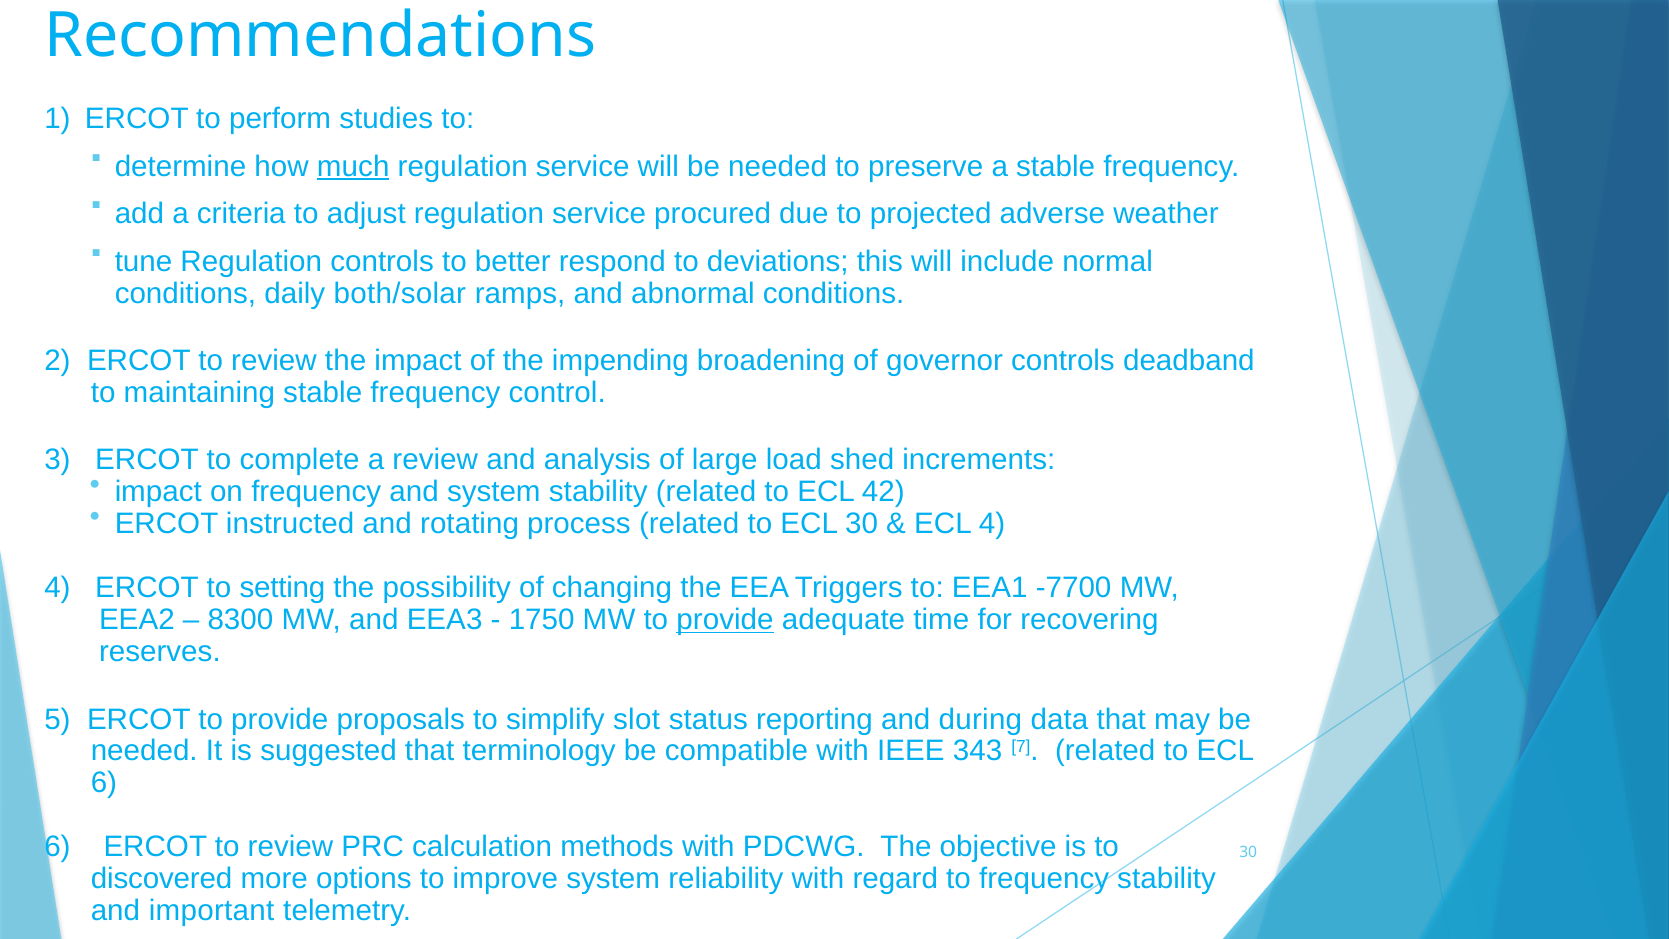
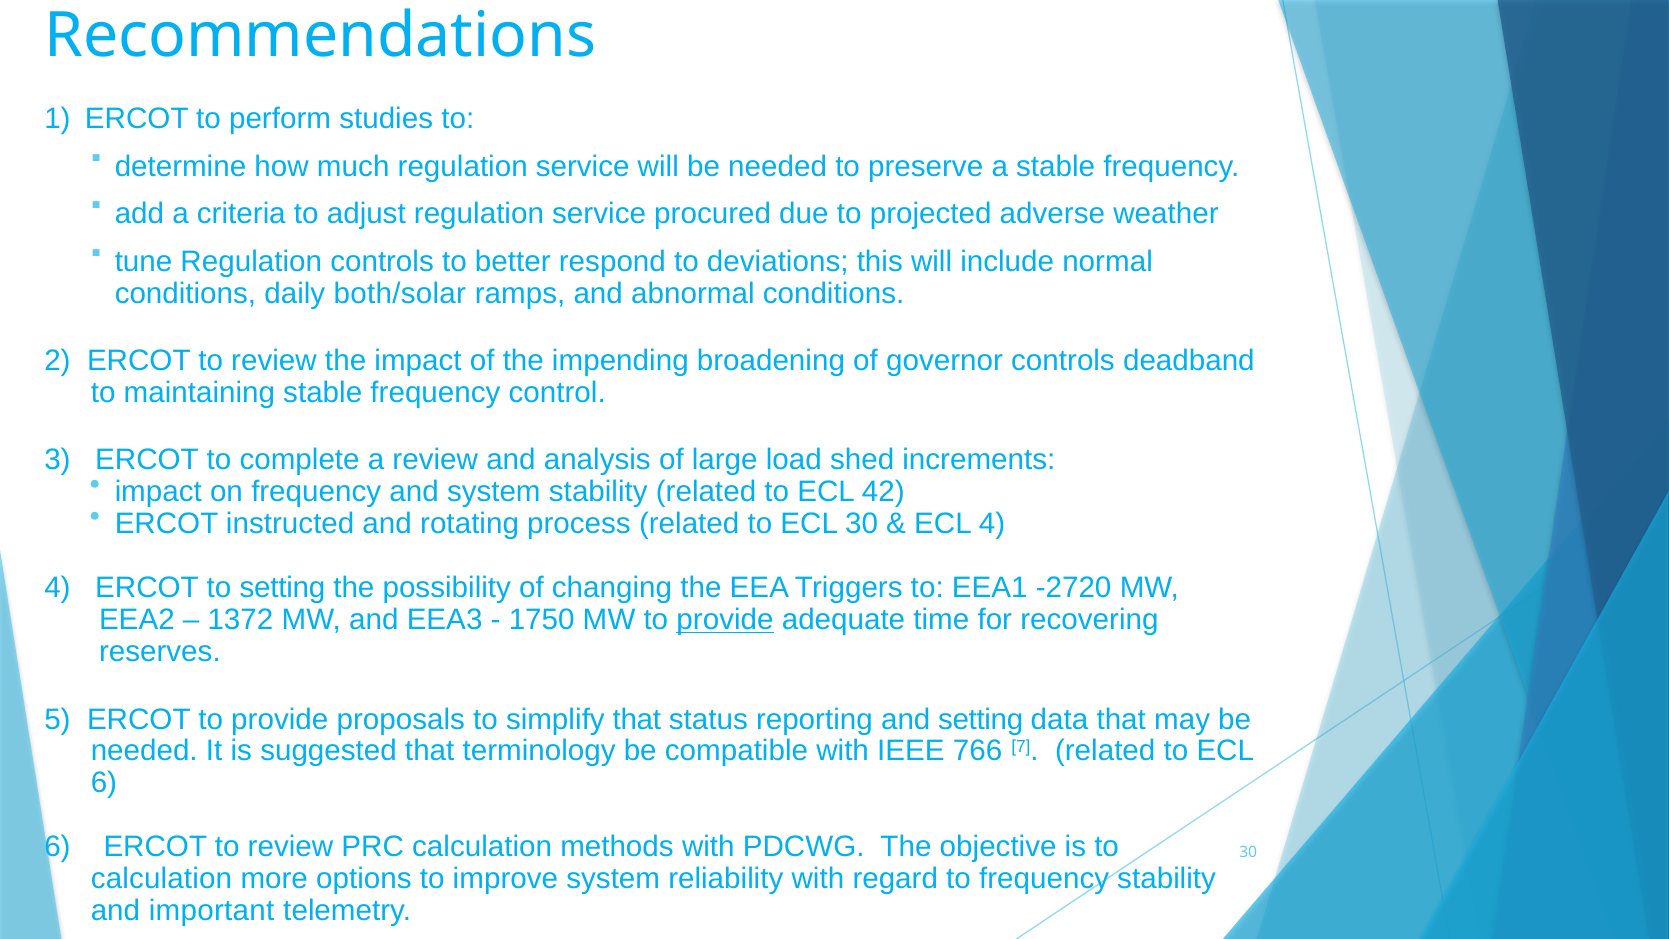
much underline: present -> none (353, 166)
-7700: -7700 -> -2720 (1074, 588)
8300: 8300 -> 1372 (240, 620)
simplify slot: slot -> that (637, 719)
and during: during -> setting (981, 719)
343: 343 -> 766 (978, 751)
discovered: discovered -> calculation (161, 879)
